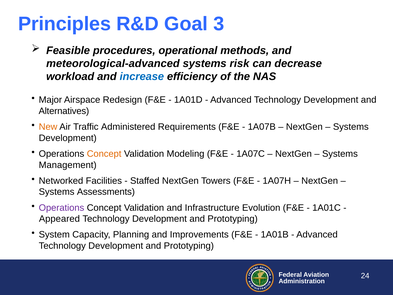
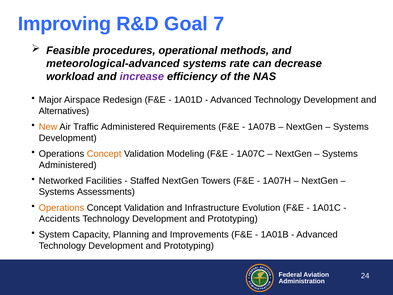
Principles: Principles -> Improving (65, 24)
3: 3 -> 7 (219, 24)
risk: risk -> rate (240, 63)
increase colour: blue -> purple (142, 77)
Management: Management -> Administered (68, 165)
Operations colour: purple -> orange (62, 208)
Appeared: Appeared -> Accidents (59, 219)
